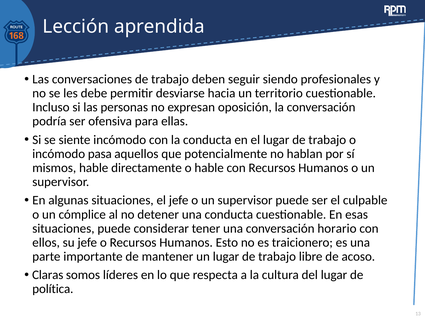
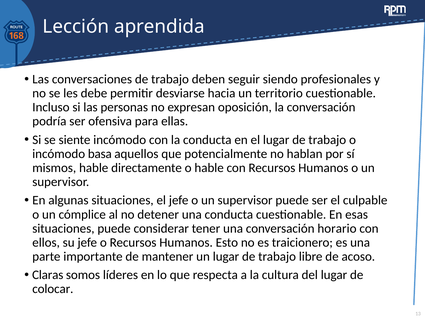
pasa: pasa -> basa (100, 154)
política: política -> colocar (53, 289)
